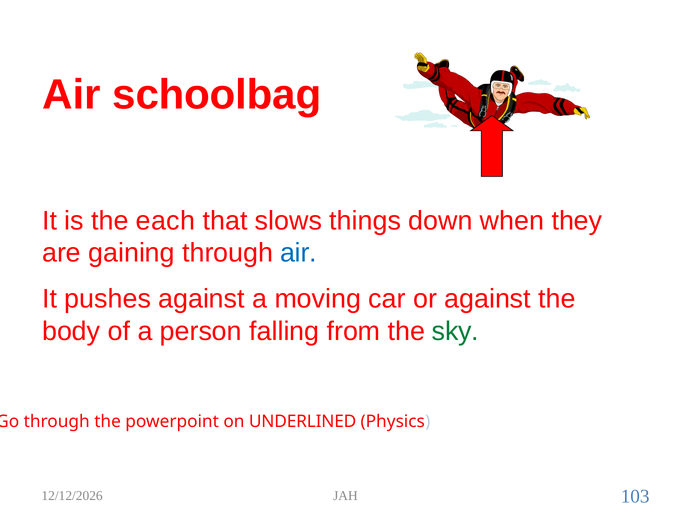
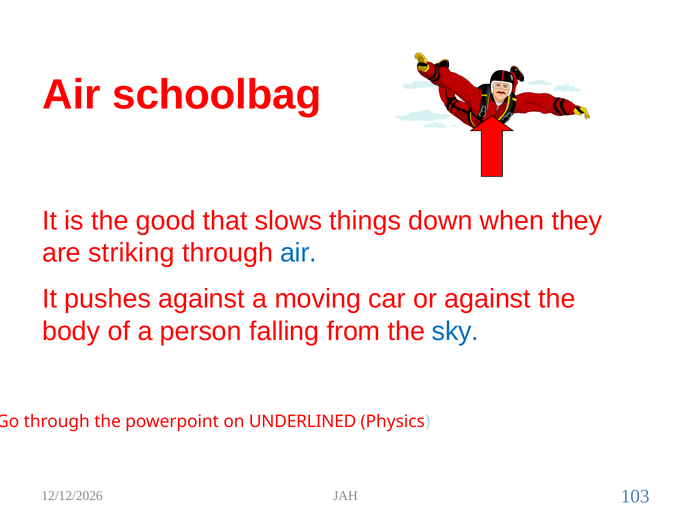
each: each -> good (166, 220)
gaining: gaining -> striking (131, 253)
sky colour: green -> blue (455, 331)
